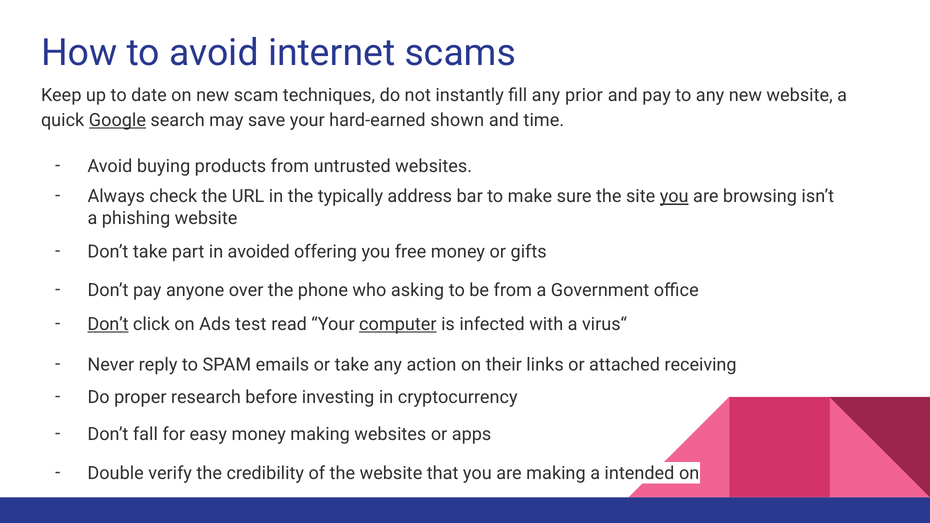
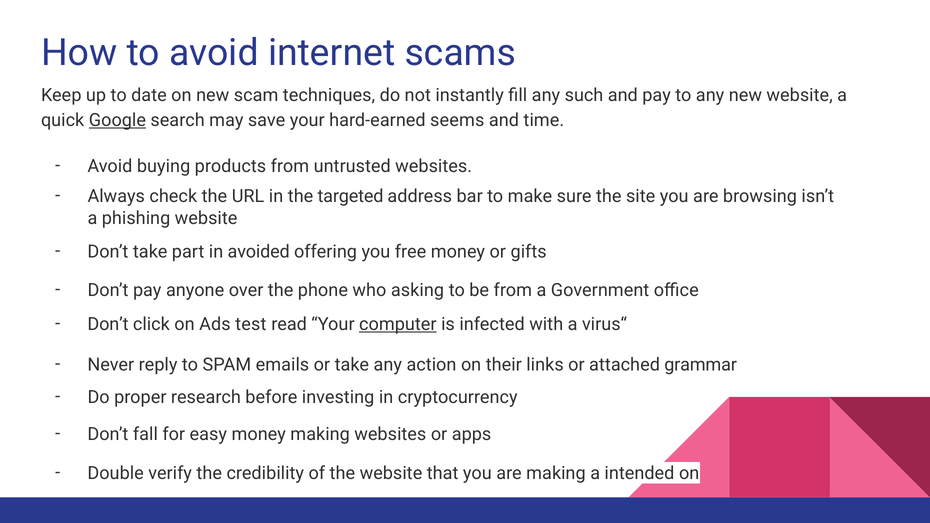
prior: prior -> such (584, 95)
shown: shown -> seems (457, 120)
typically: typically -> targeted (351, 197)
you underline: present -> none (674, 197)
Don’t underline: present -> none (108, 324)
receiving: receiving -> grammar (701, 365)
